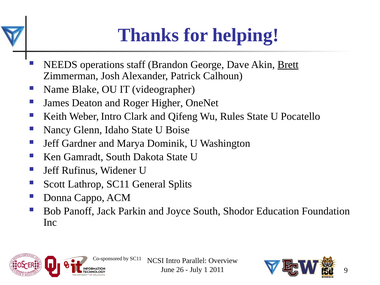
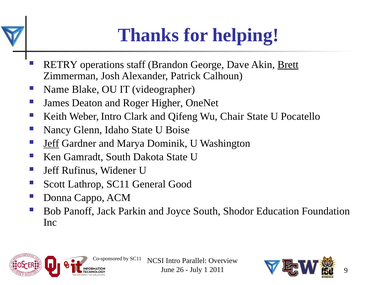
NEEDS: NEEDS -> RETRY (60, 65)
Rules: Rules -> Chair (232, 116)
Jeff underline: none -> present (51, 143)
Splits: Splits -> Good (180, 184)
